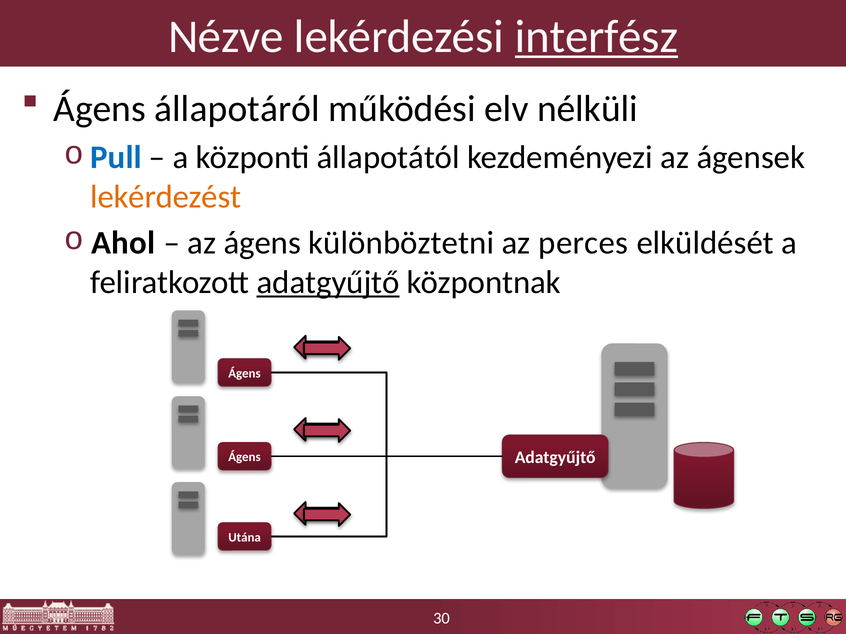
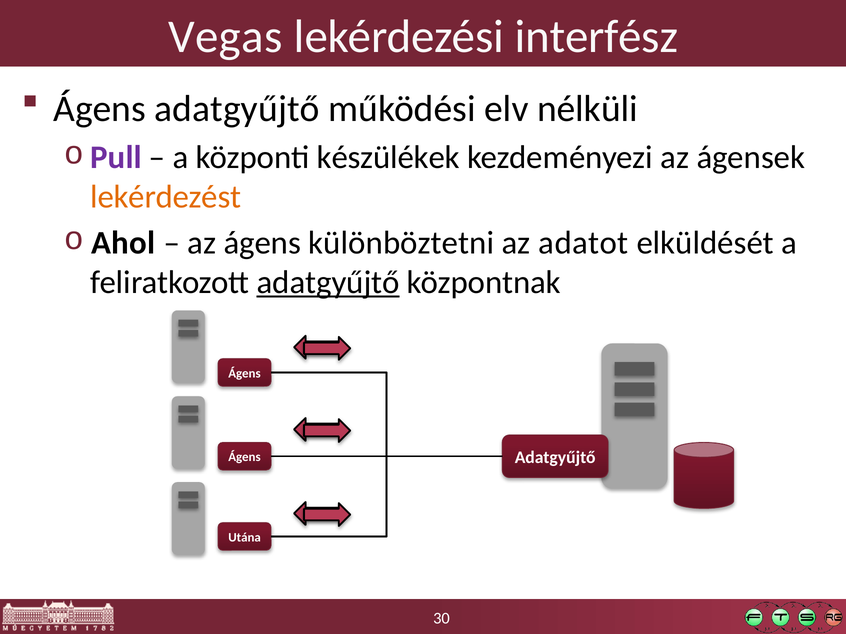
Nézve: Nézve -> Vegas (225, 37)
interfész underline: present -> none (596, 37)
Ágens állapotáról: állapotáról -> adatgyűjtő (237, 109)
Pull colour: blue -> purple (116, 157)
állapotától: állapotától -> készülékek (388, 157)
perces: perces -> adatot (583, 243)
